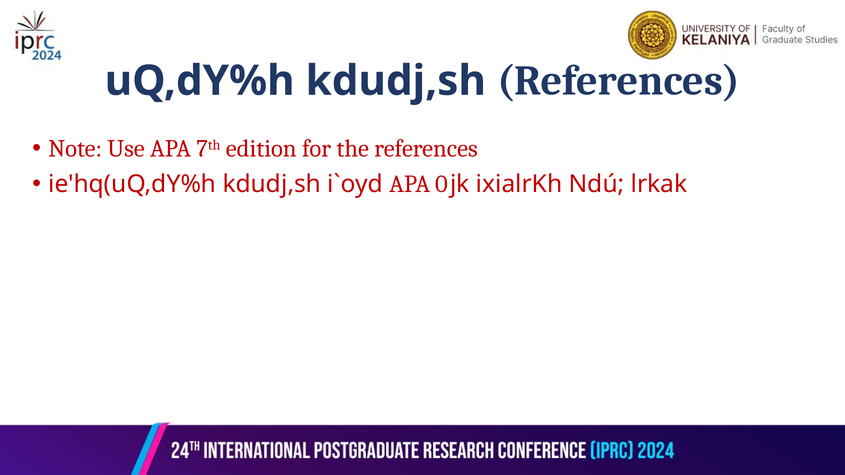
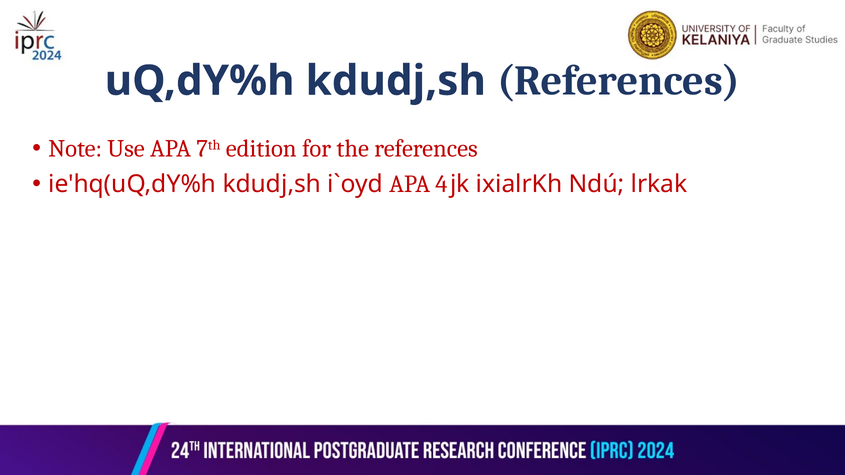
0: 0 -> 4 (441, 184)
